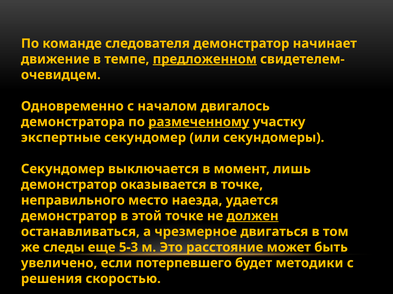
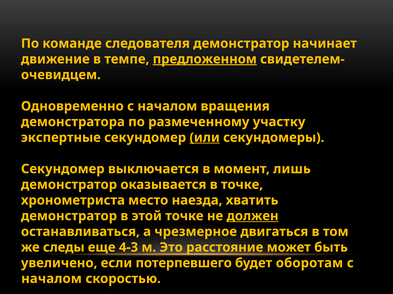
двигалось: двигалось -> вращения (235, 106)
размеченному underline: present -> none (199, 122)
или underline: none -> present (205, 138)
неправильного: неправильного -> хронометриста (73, 201)
удается: удается -> хватить (252, 201)
5-3: 5-3 -> 4-3 (129, 248)
методики: методики -> оборотам (309, 264)
решения: решения -> началом (51, 279)
